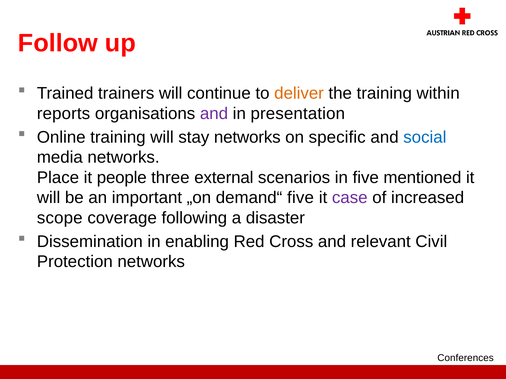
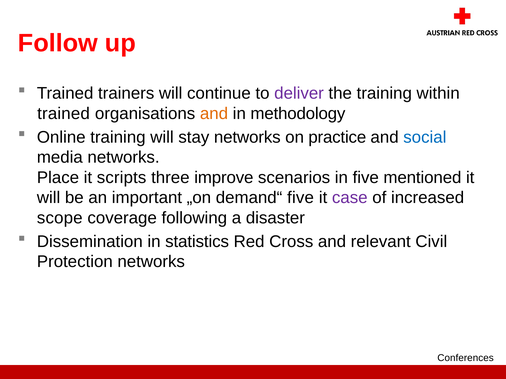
deliver colour: orange -> purple (299, 93)
reports: reports -> trained (64, 114)
and colour: purple -> orange (214, 114)
presentation: presentation -> methodology (298, 114)
specific: specific -> practice (337, 137)
people: people -> scripts (122, 178)
external: external -> improve (224, 178)
enabling: enabling -> statistics (197, 242)
